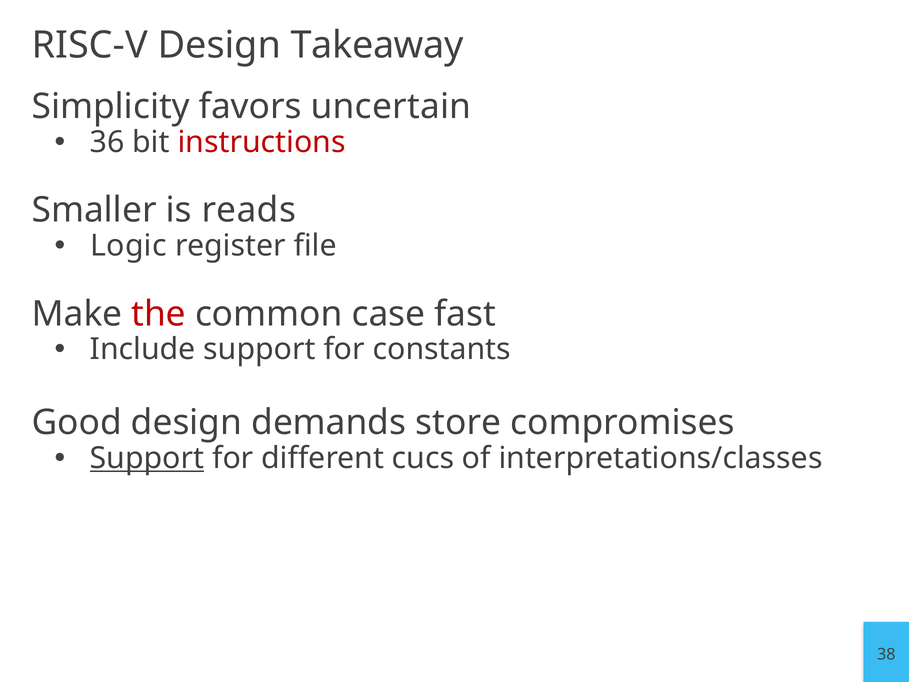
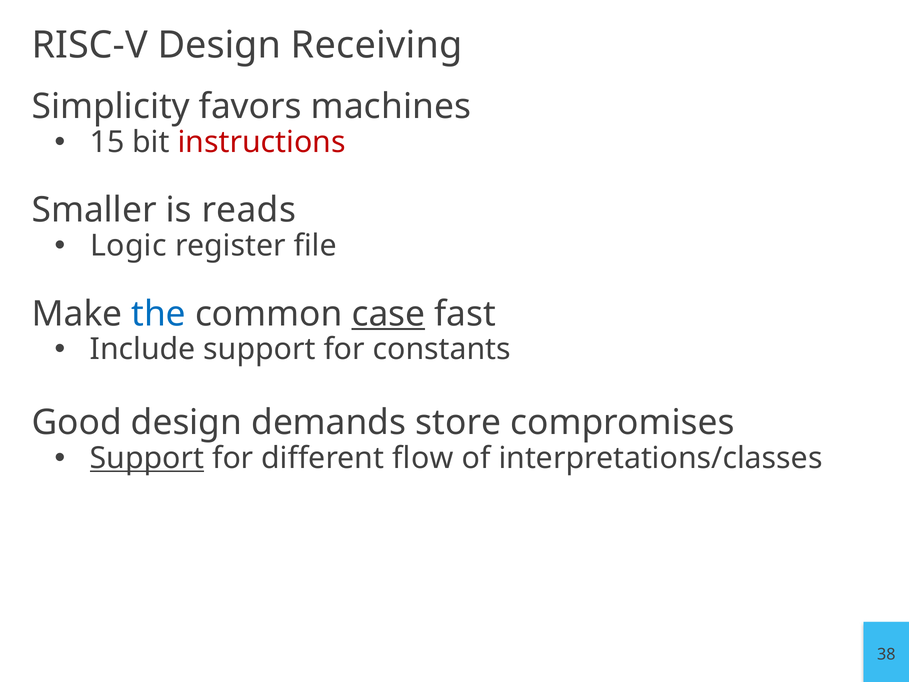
Takeaway: Takeaway -> Receiving (377, 45)
uncertain: uncertain -> machines (391, 107)
36: 36 -> 15 (107, 142)
the colour: red -> blue (159, 314)
case underline: none -> present (388, 314)
cucs: cucs -> flow (423, 458)
